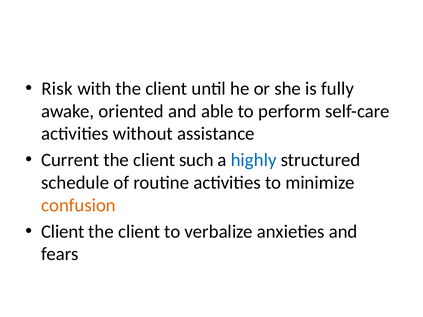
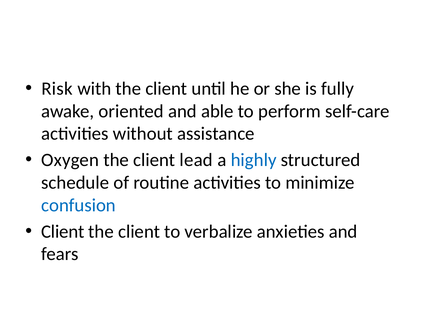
Current: Current -> Oxygen (70, 160)
such: such -> lead (196, 160)
confusion colour: orange -> blue (79, 205)
